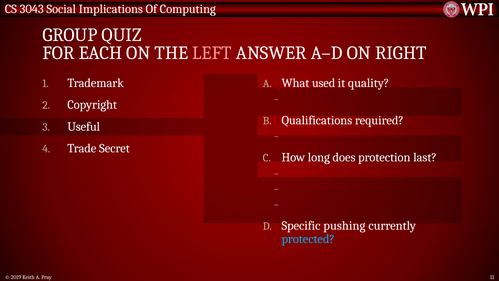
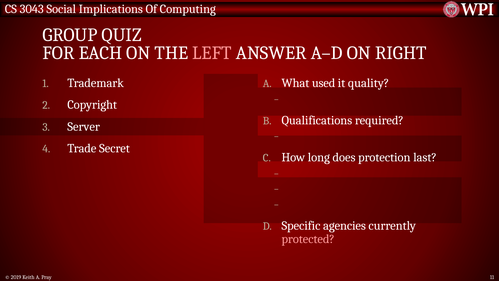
Useful: Useful -> Server (84, 127)
pushing: pushing -> agencies (344, 225)
protected colour: light blue -> pink (308, 239)
